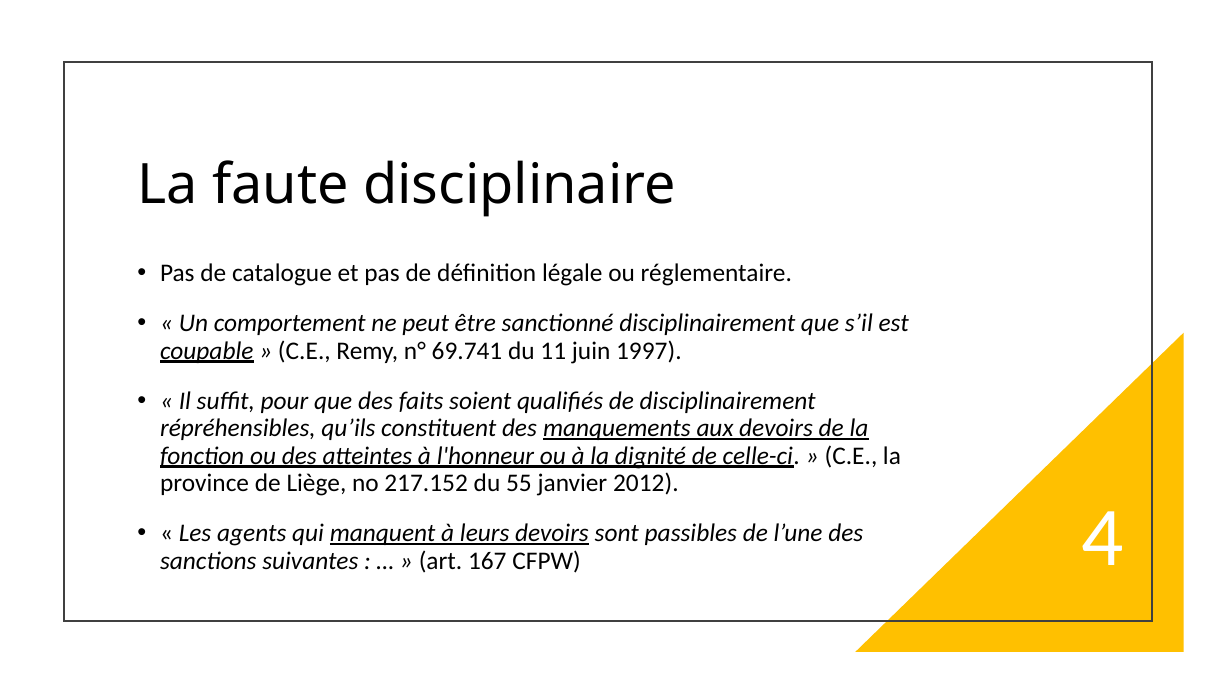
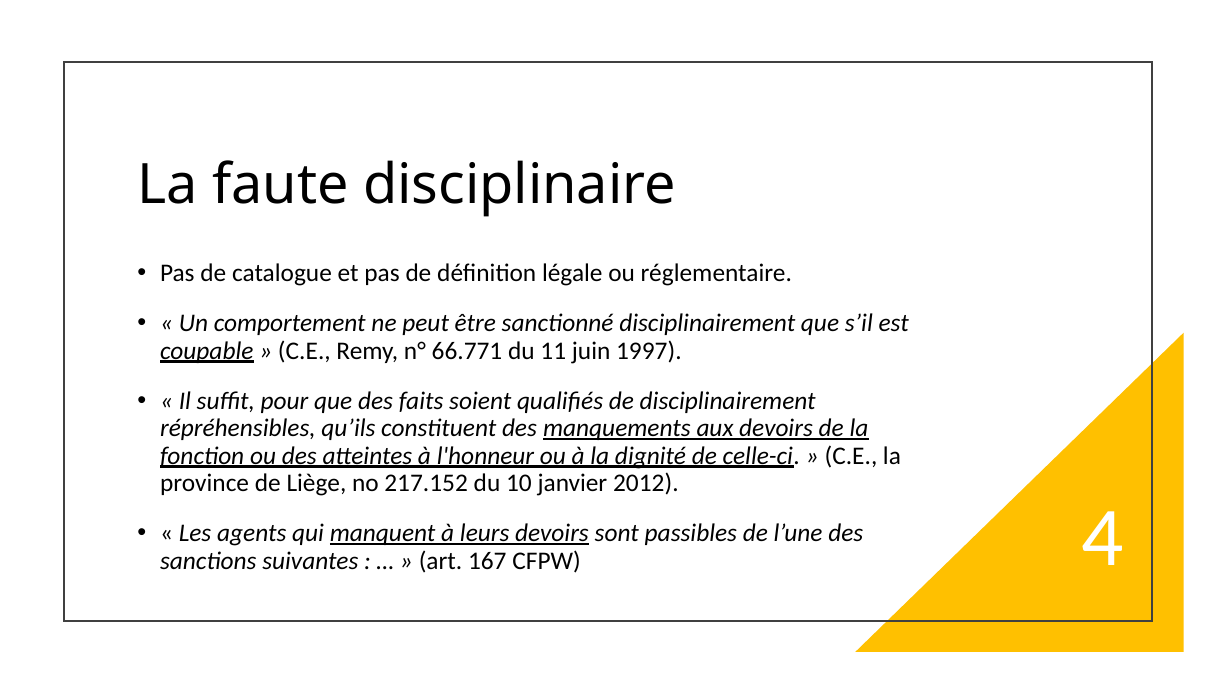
69.741: 69.741 -> 66.771 (467, 351)
55: 55 -> 10 (519, 483)
